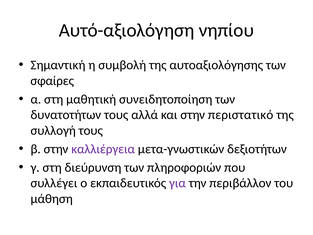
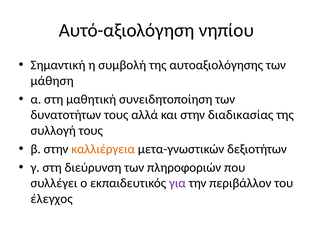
σφαίρες: σφαίρες -> μάθηση (52, 81)
περιστατικό: περιστατικό -> διαδικασίας (241, 115)
καλλιέργεια colour: purple -> orange (103, 149)
μάθηση: μάθηση -> έλεγχος (52, 199)
